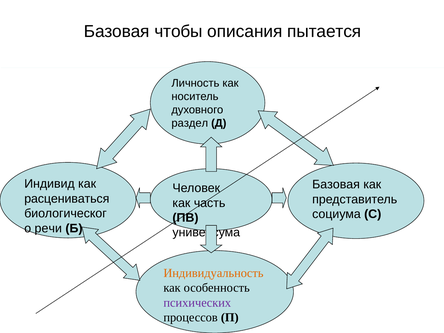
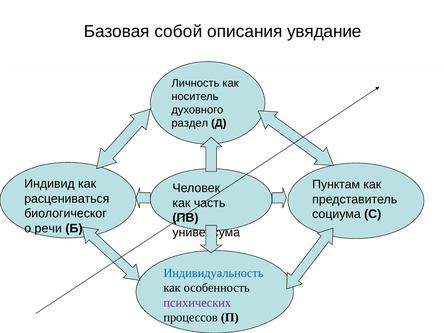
чтобы: чтобы -> собой (178, 31)
пытается: пытается -> увядание (324, 31)
Базовая: Базовая -> Пунктам (336, 185)
Индивидуальность colour: orange -> blue (213, 273)
